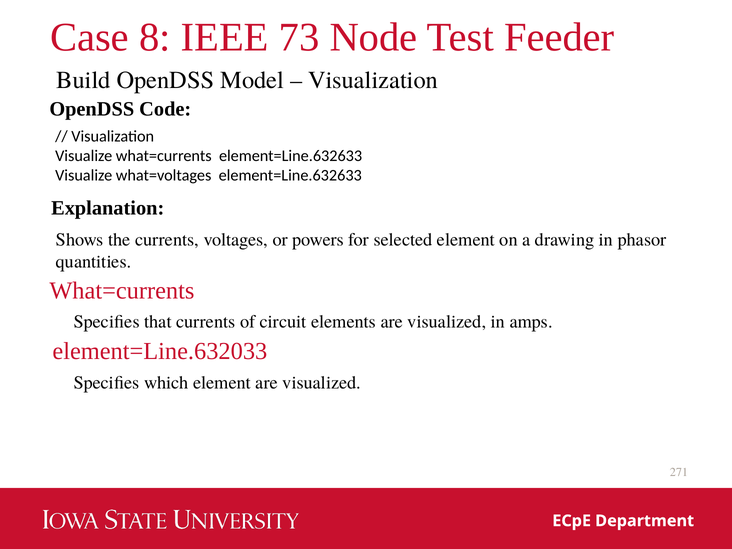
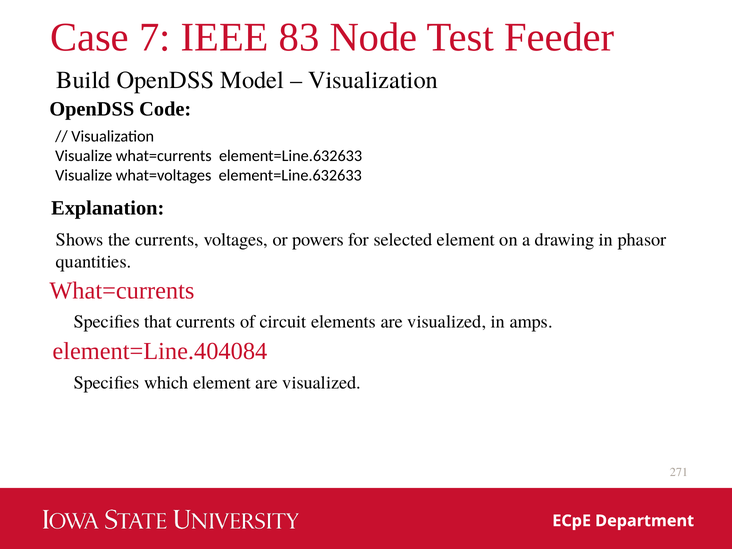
8: 8 -> 7 (155, 37)
73: 73 -> 83 (299, 37)
element=Line.632033: element=Line.632033 -> element=Line.404084 (160, 351)
